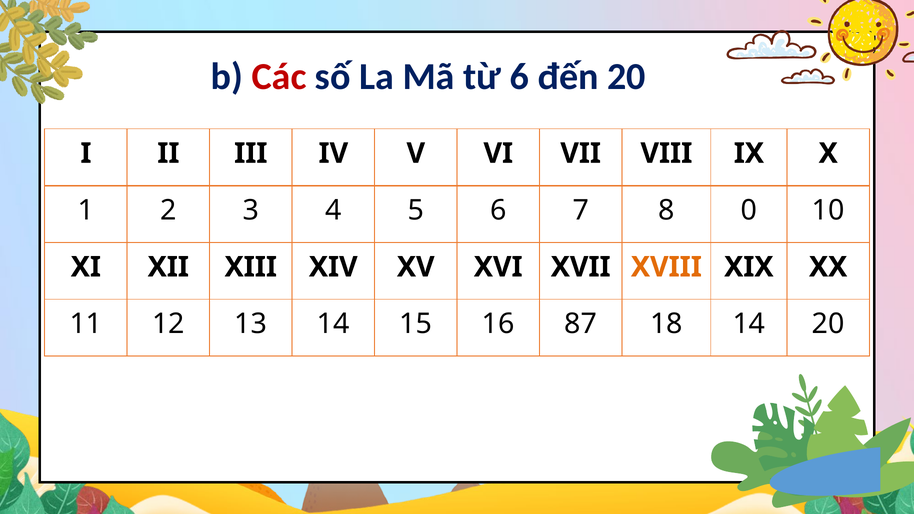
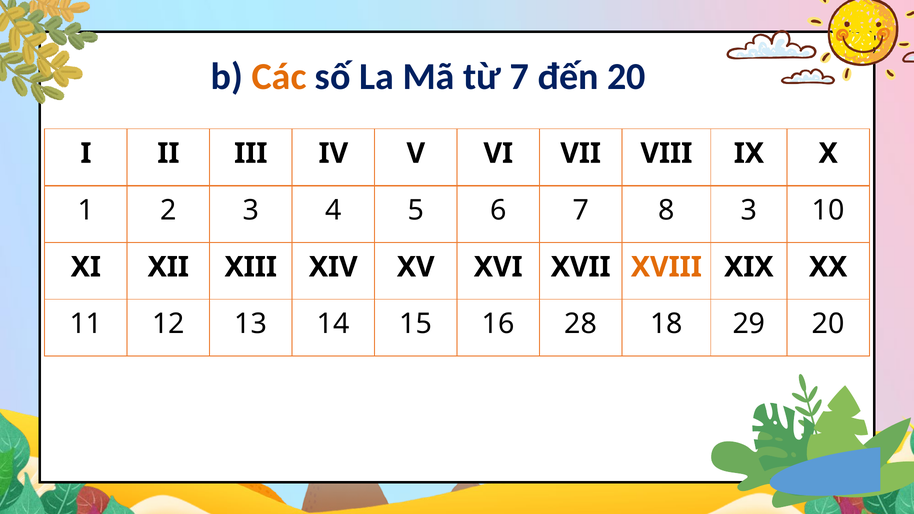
Các colour: red -> orange (279, 77)
từ 6: 6 -> 7 (519, 77)
8 0: 0 -> 3 (749, 210)
87: 87 -> 28 (581, 324)
18 14: 14 -> 29 (749, 324)
